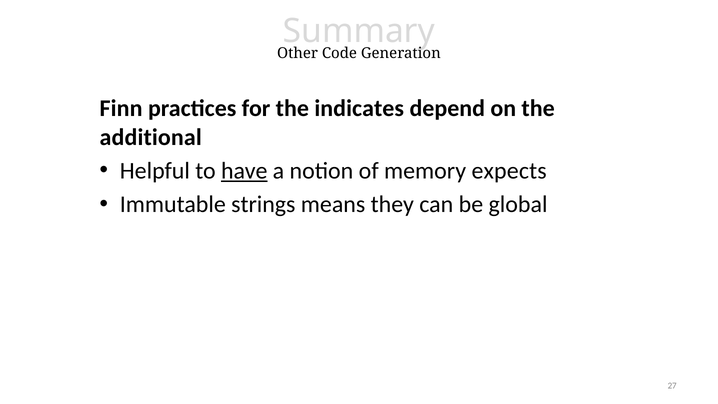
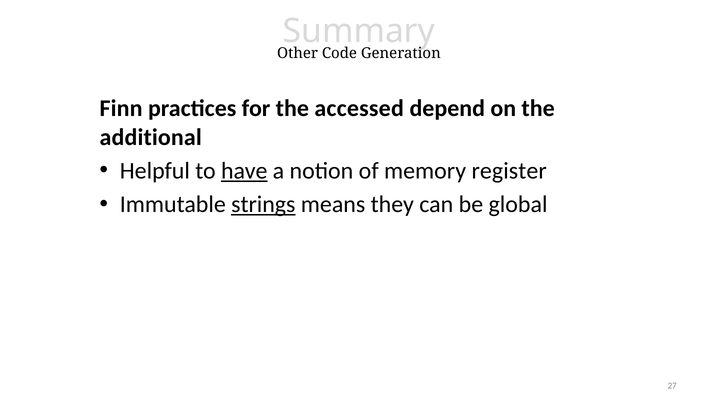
indicates: indicates -> accessed (359, 108)
expects: expects -> register (509, 171)
strings underline: none -> present (263, 204)
